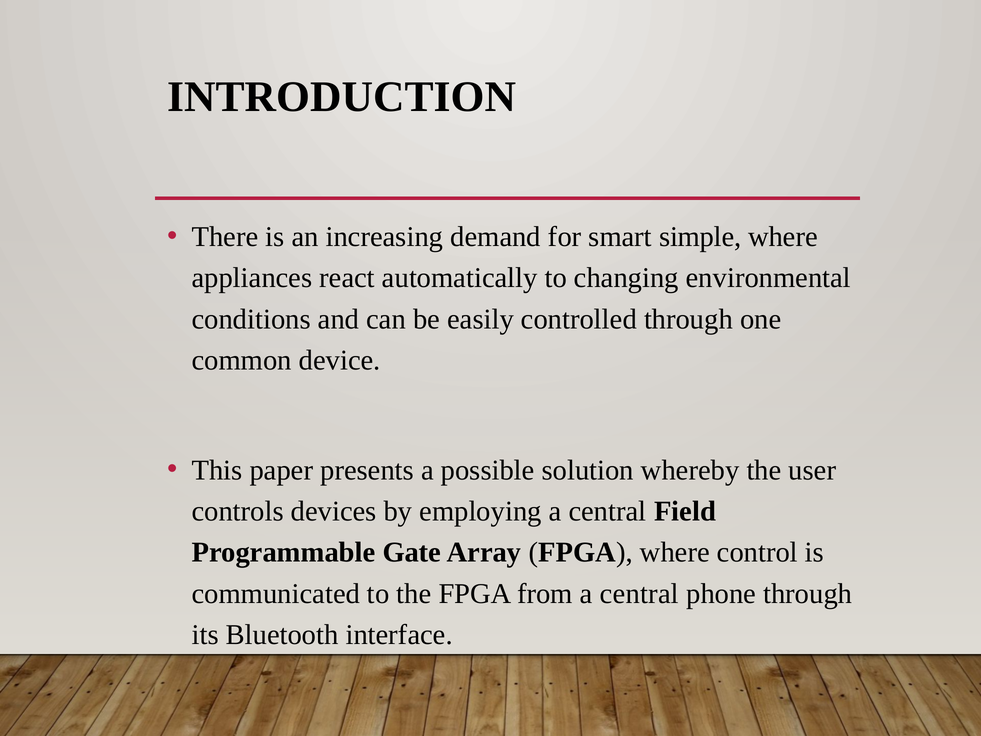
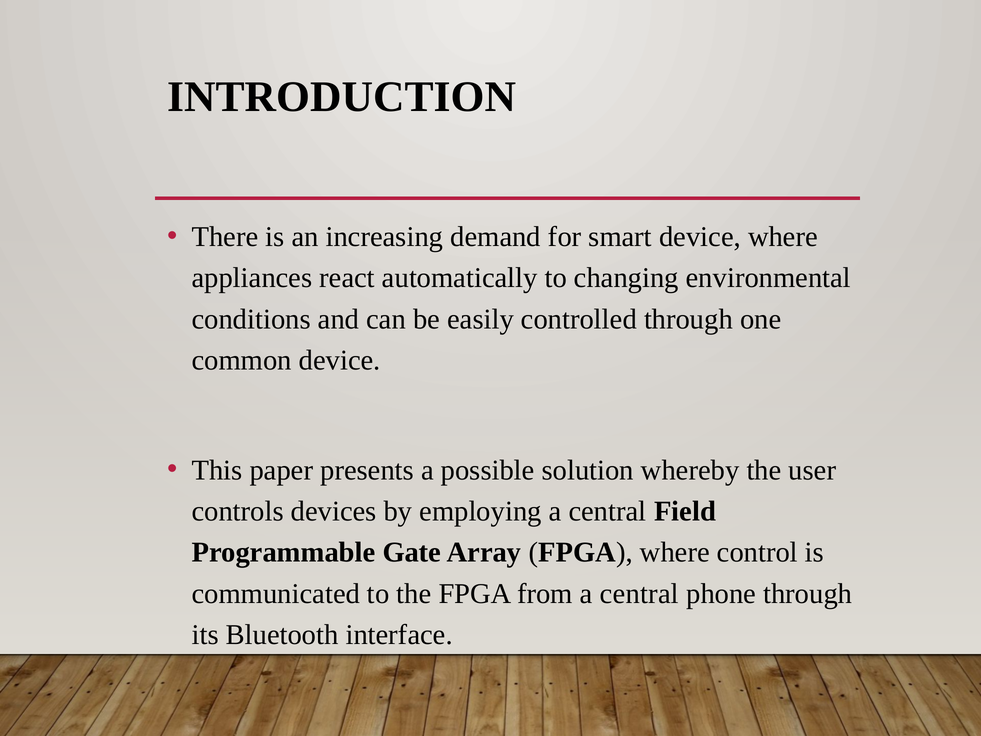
smart simple: simple -> device (700, 237)
